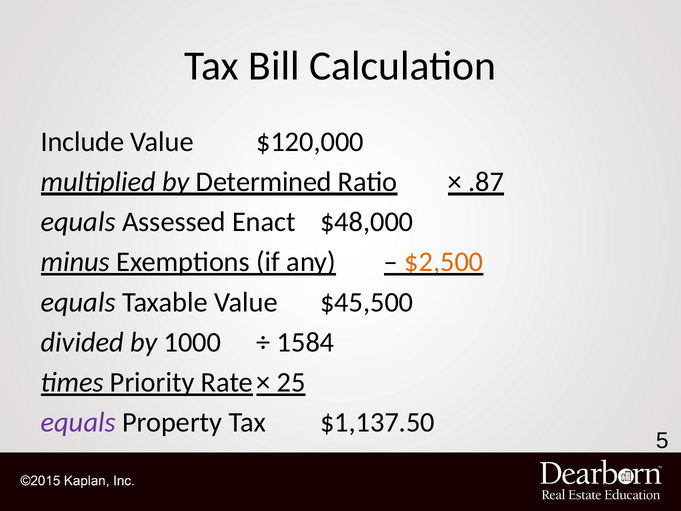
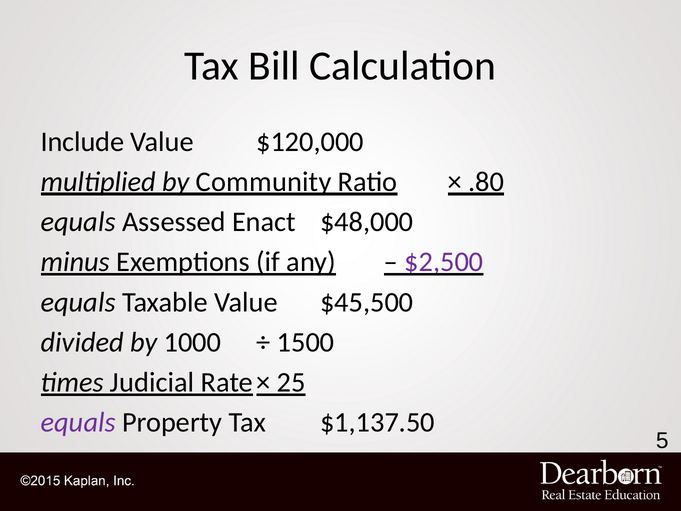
Determined: Determined -> Community (264, 182)
.87: .87 -> .80 (486, 182)
$2,500 colour: orange -> purple (444, 262)
1584: 1584 -> 1500 (306, 342)
Priority: Priority -> Judicial (152, 382)
